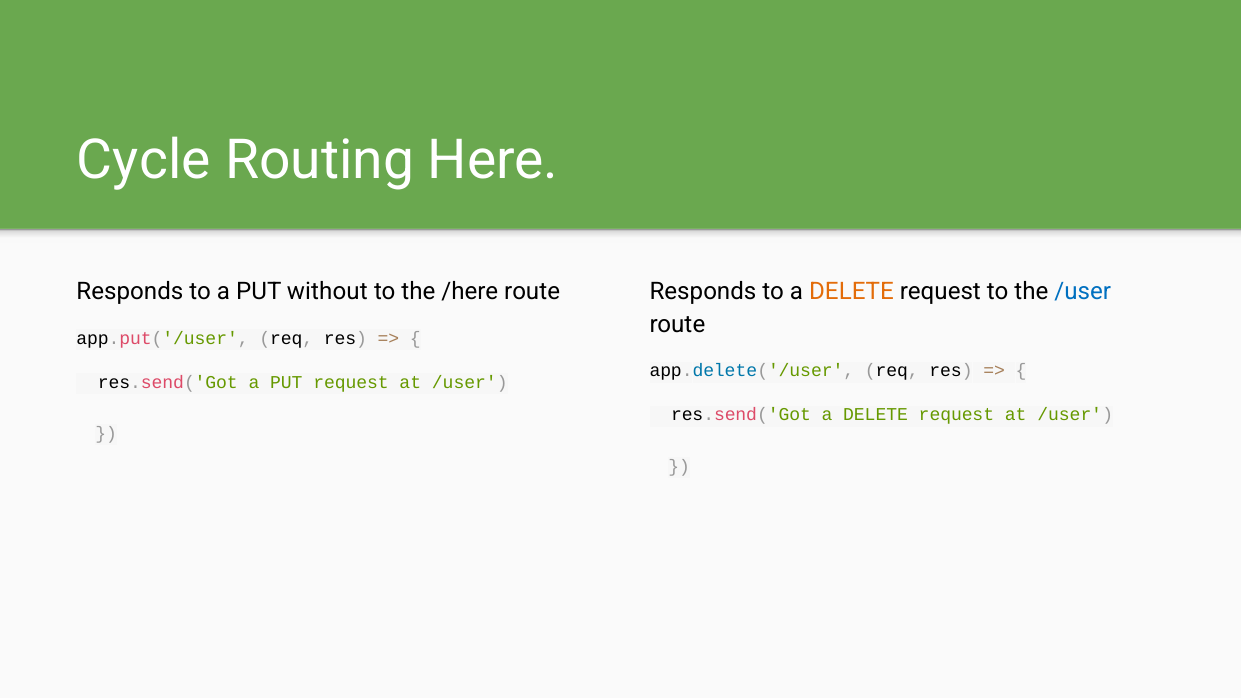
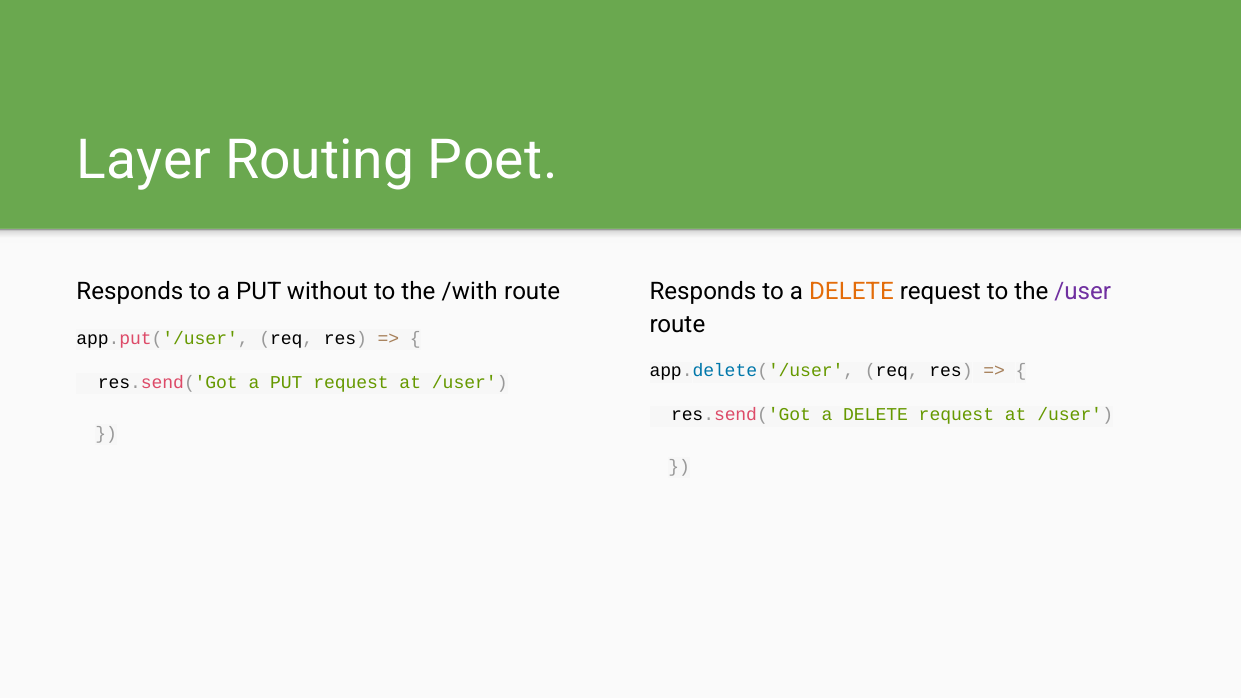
Cycle: Cycle -> Layer (144, 160)
Here: Here -> Poet (493, 160)
/here: /here -> /with (470, 292)
/user colour: blue -> purple (1083, 292)
